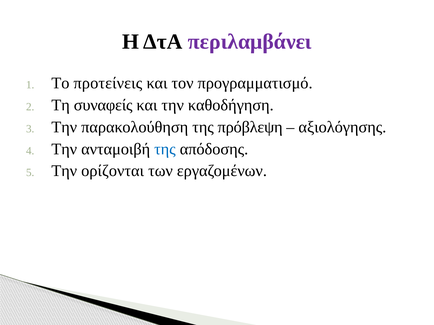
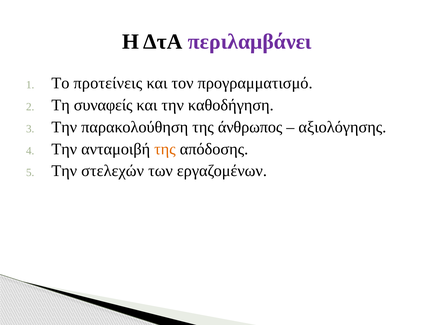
πρόβλεψη: πρόβλεψη -> άνθρωπος (250, 127)
της colour: blue -> orange (165, 149)
ορίζονται: ορίζονται -> στελεχών (113, 171)
